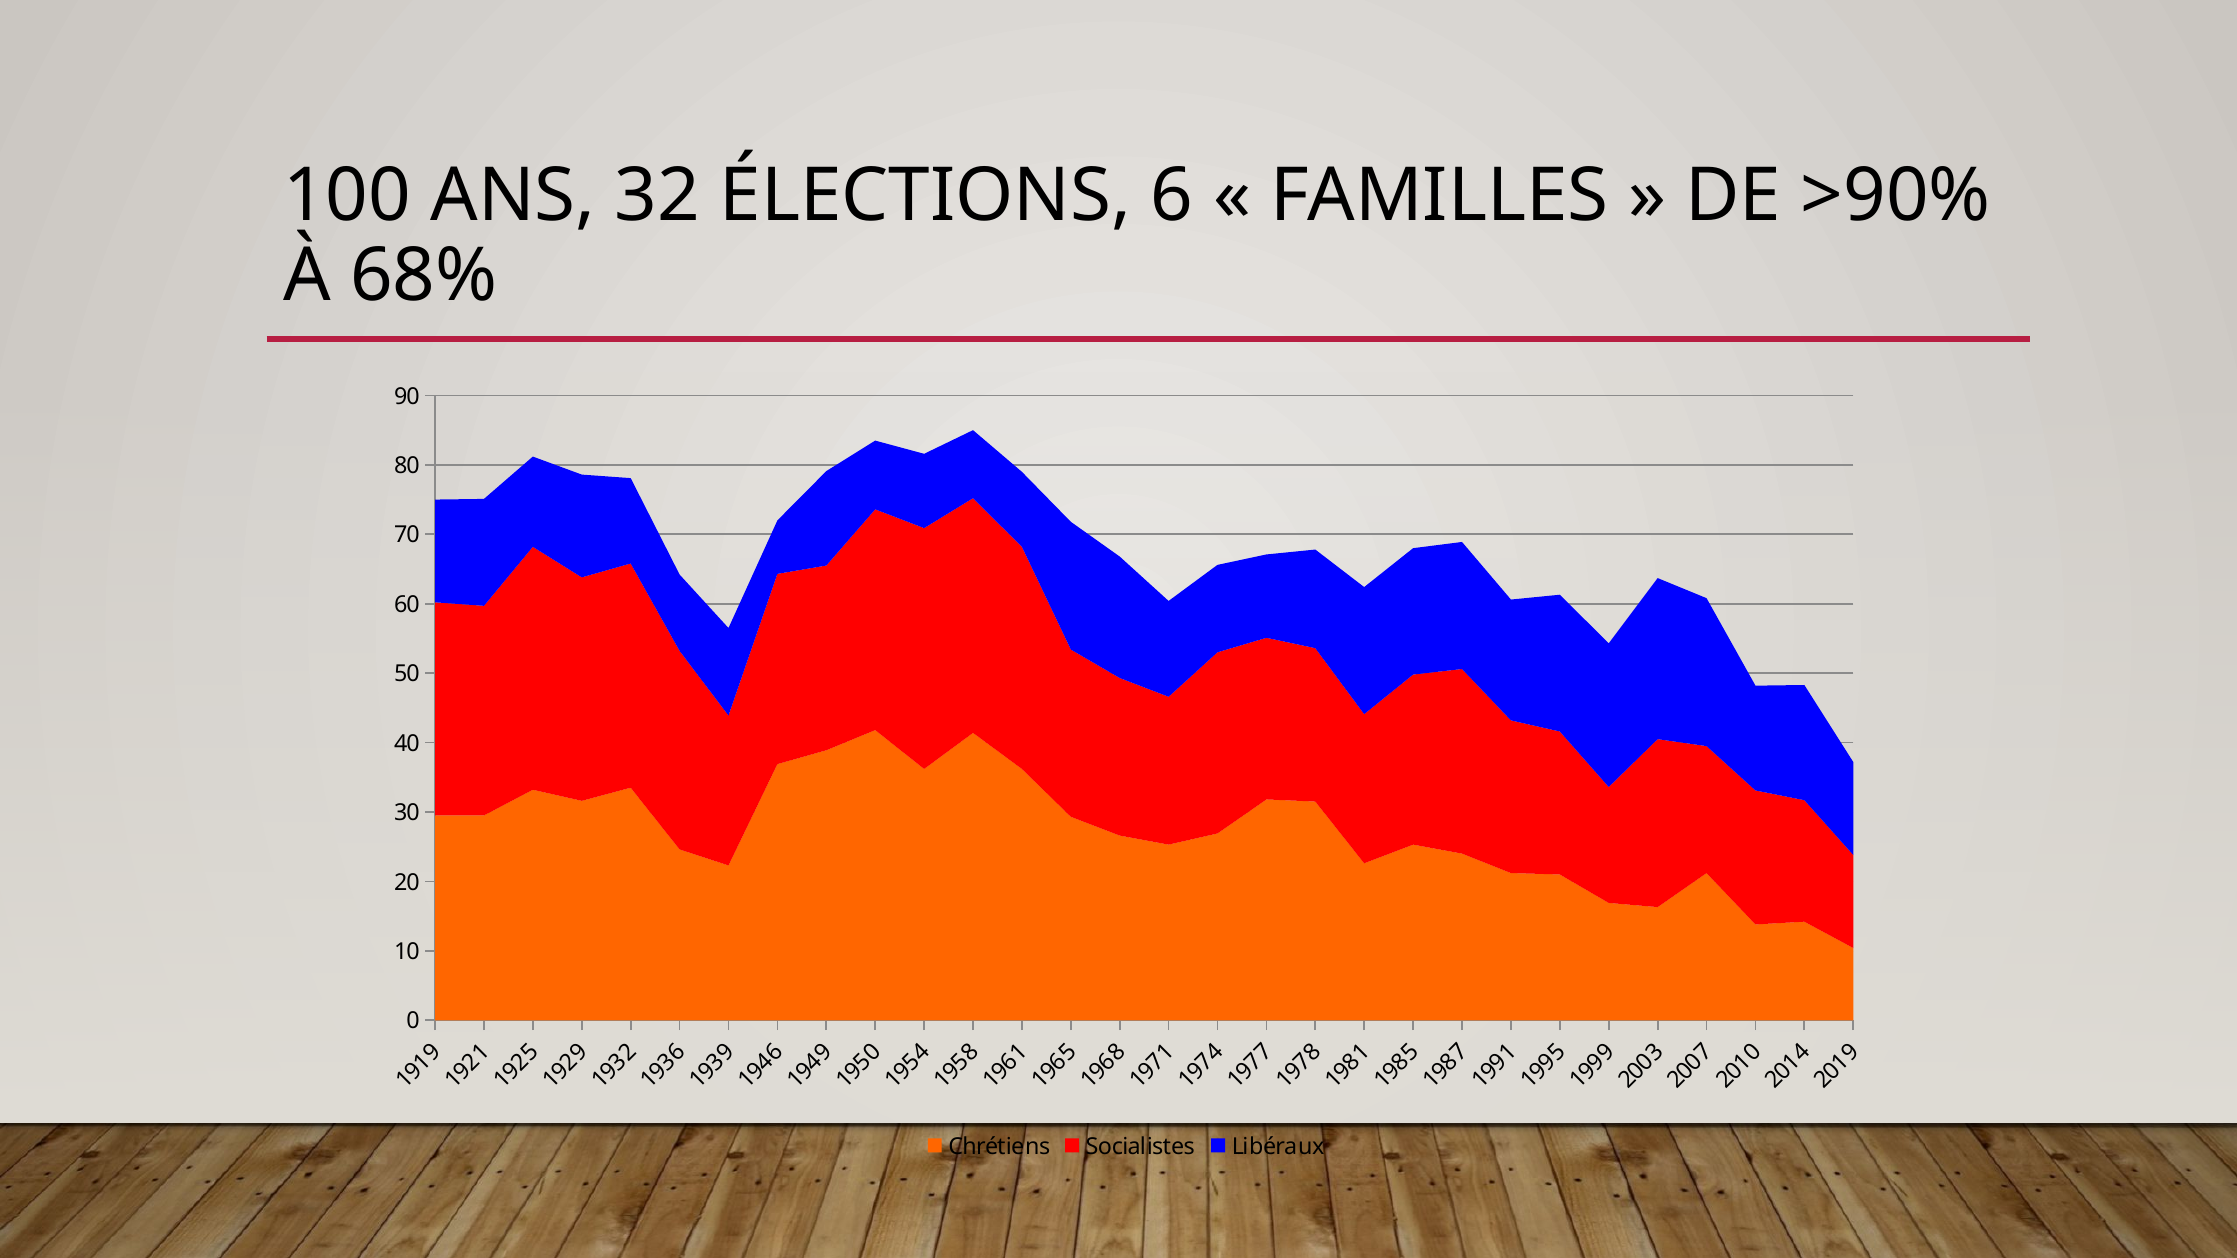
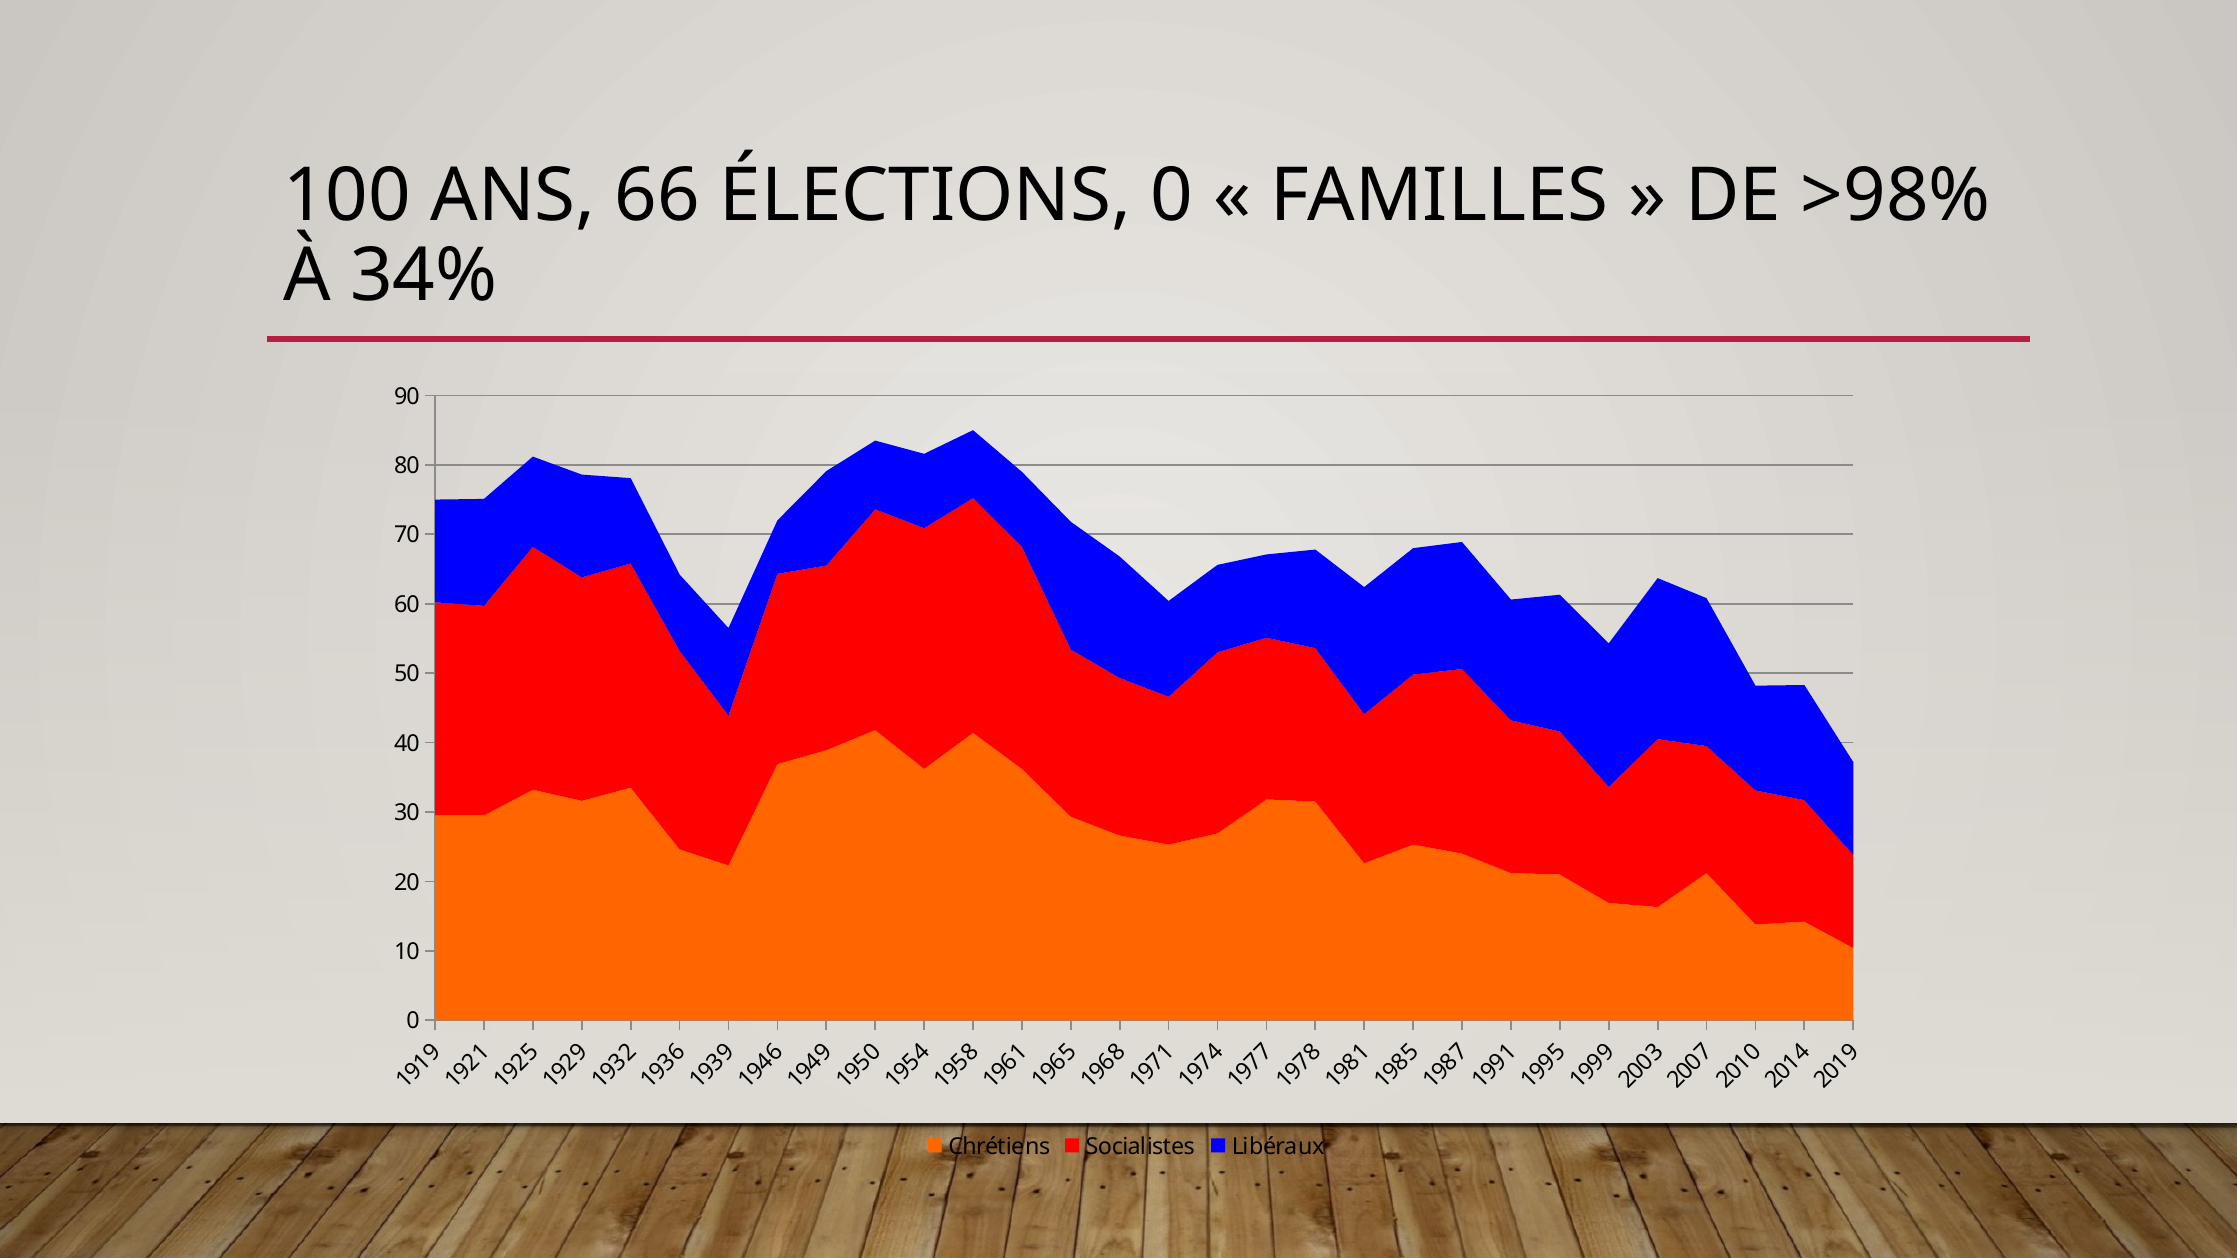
32: 32 -> 66 (658, 196)
ÉLECTIONS 6: 6 -> 0 (1172, 196)
>90%: >90% -> >98% (1896, 196)
68%: 68% -> 34% (424, 276)
